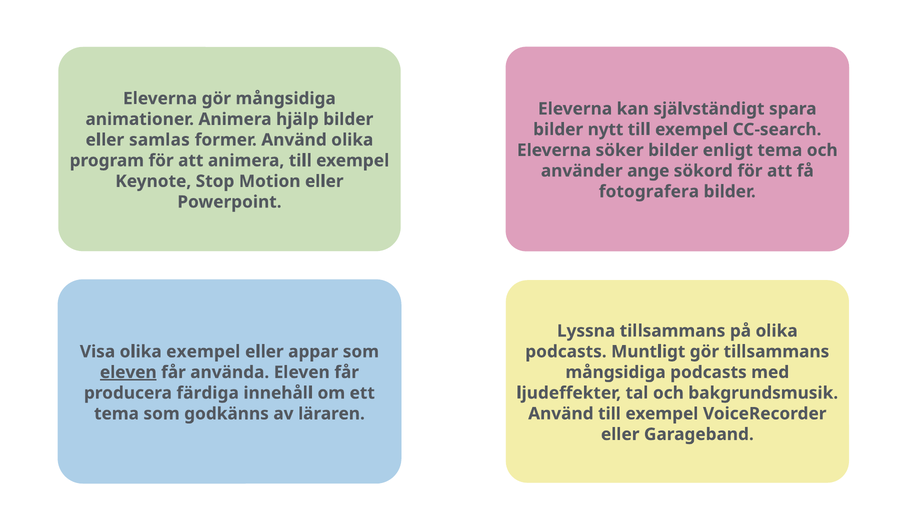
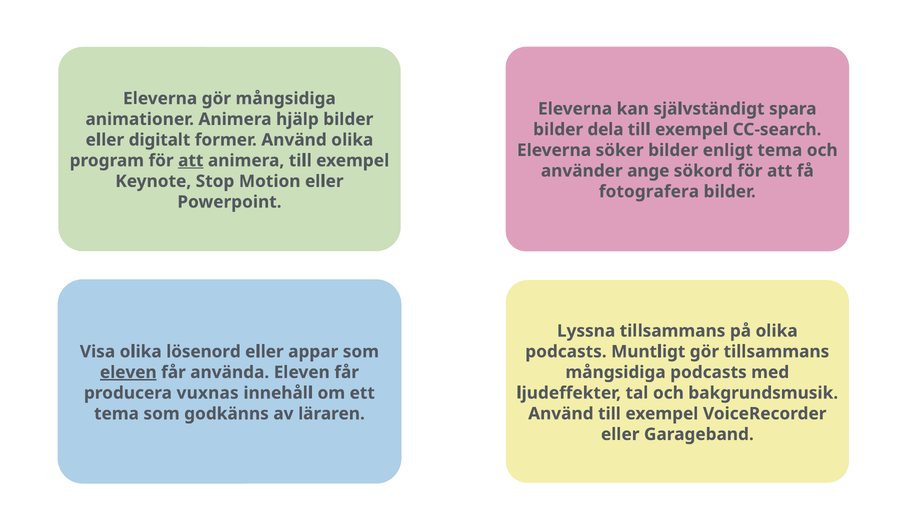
nytt: nytt -> dela (606, 130)
samlas: samlas -> digitalt (160, 140)
att underline: none -> present (191, 161)
olika exempel: exempel -> lösenord (203, 352)
färdiga: färdiga -> vuxnas (208, 393)
